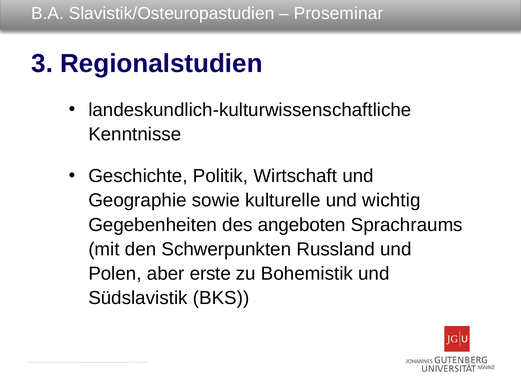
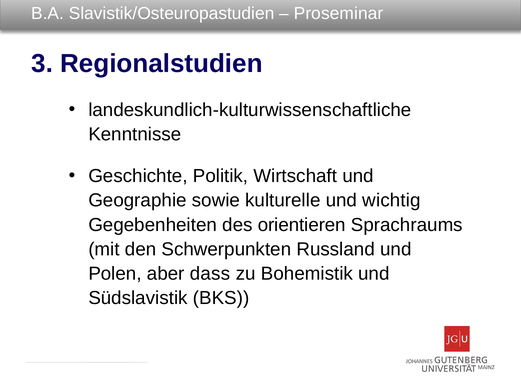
angeboten: angeboten -> orientieren (302, 225)
erste: erste -> dass (210, 273)
